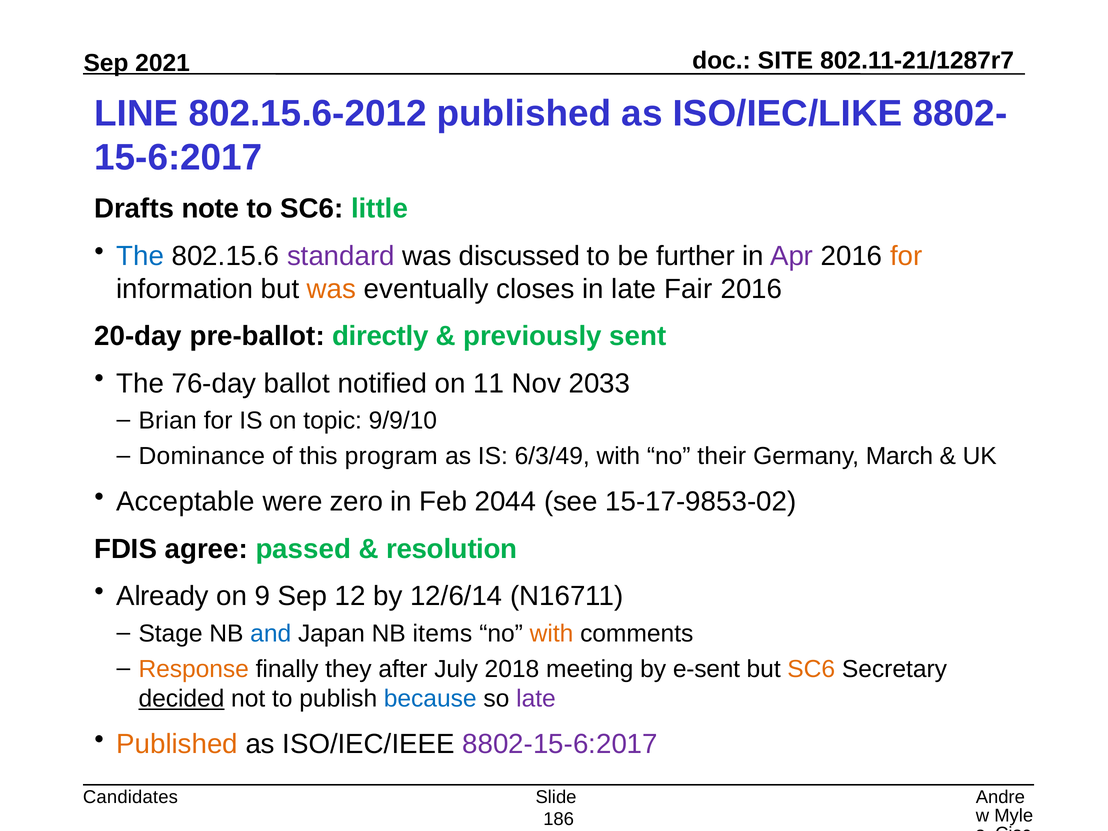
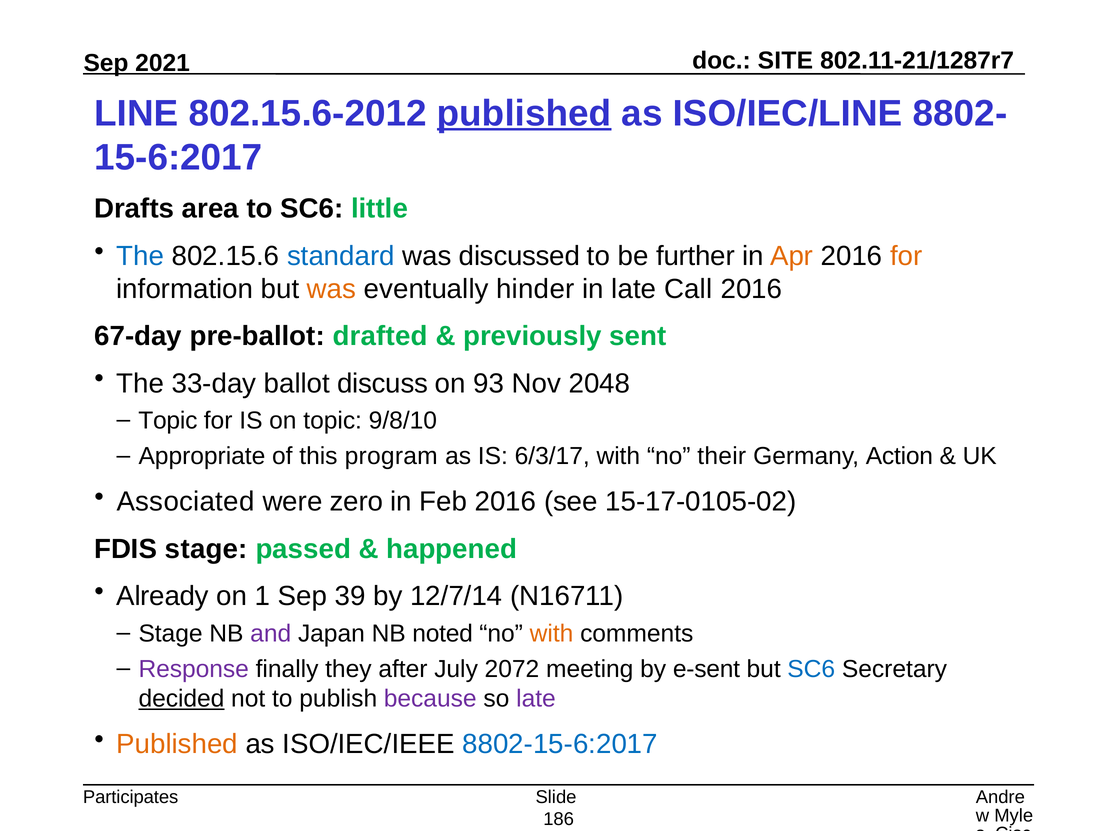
published underline: none -> present (524, 113)
ISO/IEC/LIKE: ISO/IEC/LIKE -> ISO/IEC/LINE (788, 113)
note: note -> area (210, 209)
standard colour: purple -> blue (341, 256)
Apr colour: purple -> orange (792, 256)
closes: closes -> hinder (535, 289)
Fair: Fair -> Call (688, 289)
20-day: 20-day -> 67-day (138, 336)
directly: directly -> drafted (380, 336)
76-day: 76-day -> 33-day (214, 383)
notified: notified -> discuss (383, 383)
11: 11 -> 93 (489, 383)
2033: 2033 -> 2048 (599, 383)
Brian: Brian -> Topic (168, 421)
9/9/10: 9/9/10 -> 9/8/10 (403, 421)
Dominance: Dominance -> Appropriate (202, 456)
6/3/49: 6/3/49 -> 6/3/17 (552, 456)
March: March -> Action (899, 456)
Acceptable: Acceptable -> Associated (185, 502)
Feb 2044: 2044 -> 2016 (505, 502)
15-17-9853-02: 15-17-9853-02 -> 15-17-0105-02 (701, 502)
FDIS agree: agree -> stage (206, 549)
resolution: resolution -> happened (452, 549)
9: 9 -> 1 (262, 596)
12: 12 -> 39 (350, 596)
12/6/14: 12/6/14 -> 12/7/14 (456, 596)
and colour: blue -> purple (271, 633)
items: items -> noted (443, 633)
Response colour: orange -> purple (194, 669)
2018: 2018 -> 2072 (512, 669)
SC6 colour: orange -> blue (811, 669)
because colour: blue -> purple (430, 699)
8802-15-6:2017 colour: purple -> blue (560, 744)
Candidates: Candidates -> Participates (131, 797)
